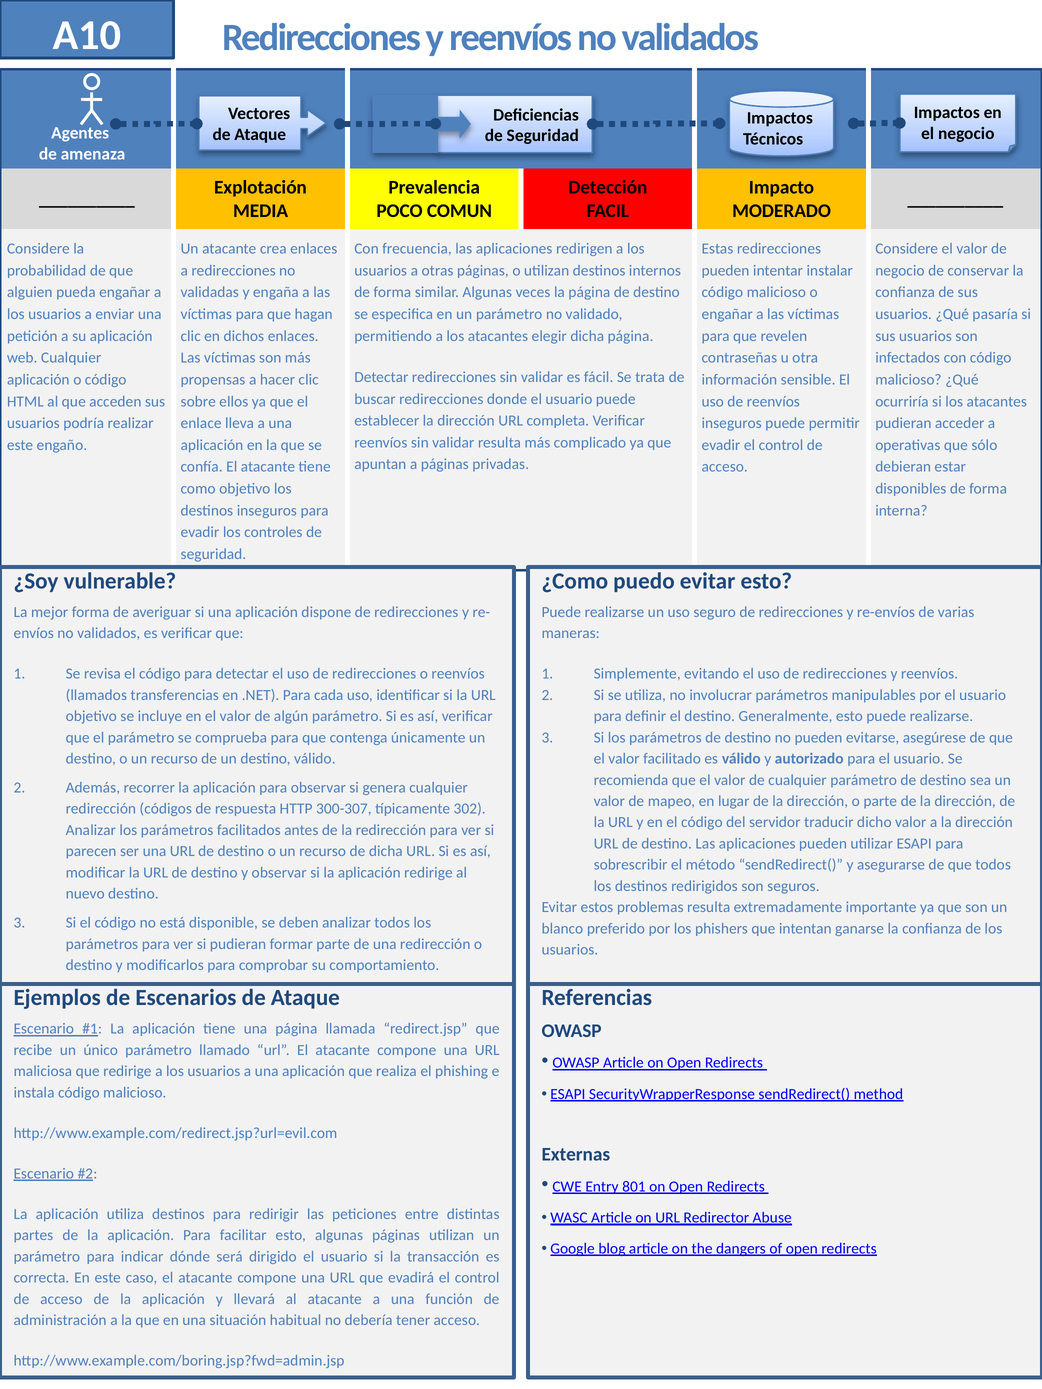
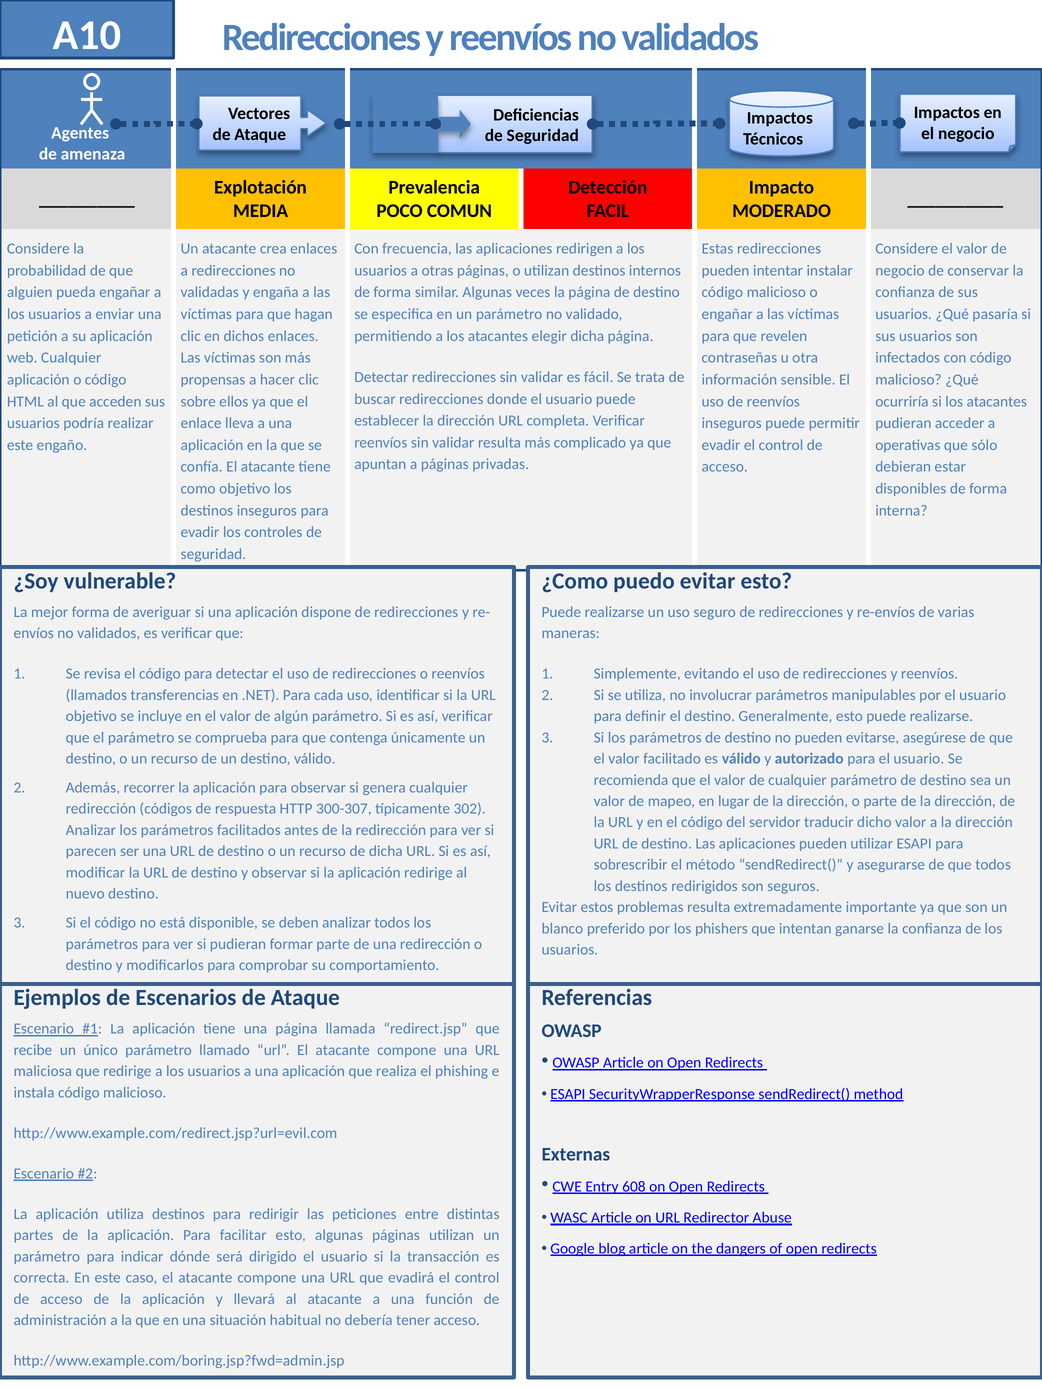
801: 801 -> 608 (634, 1187)
